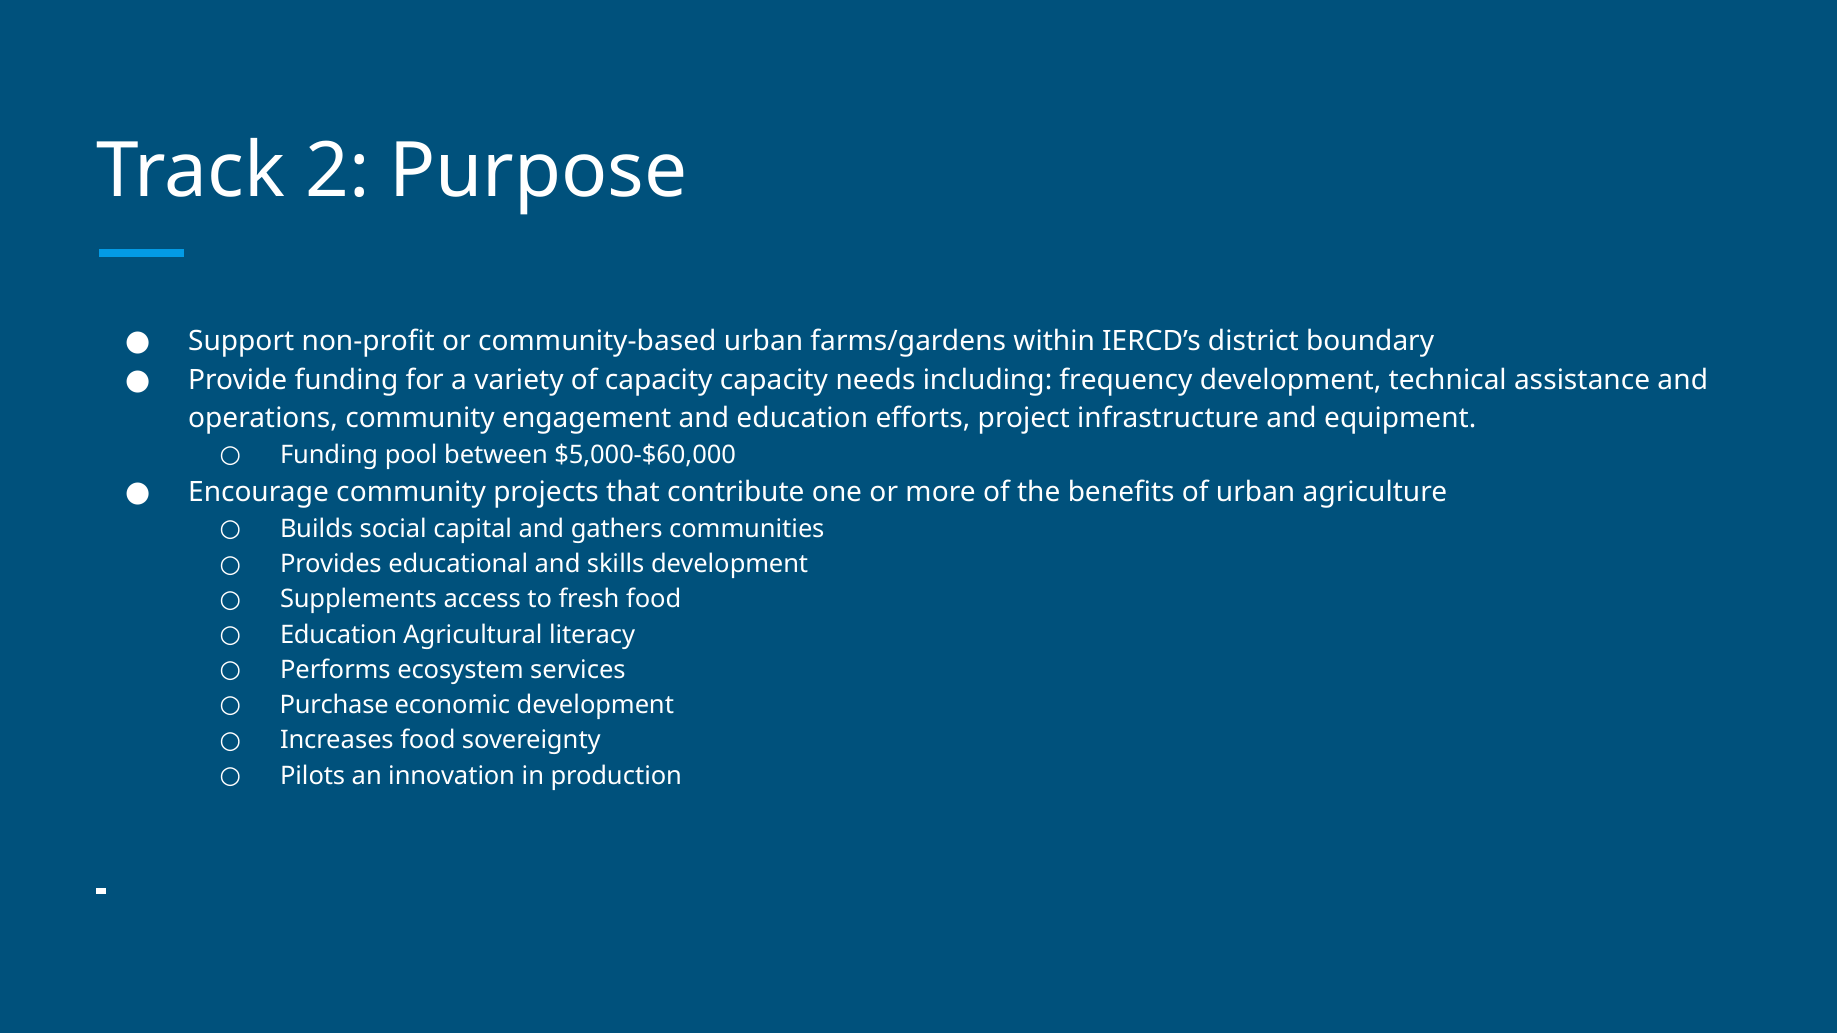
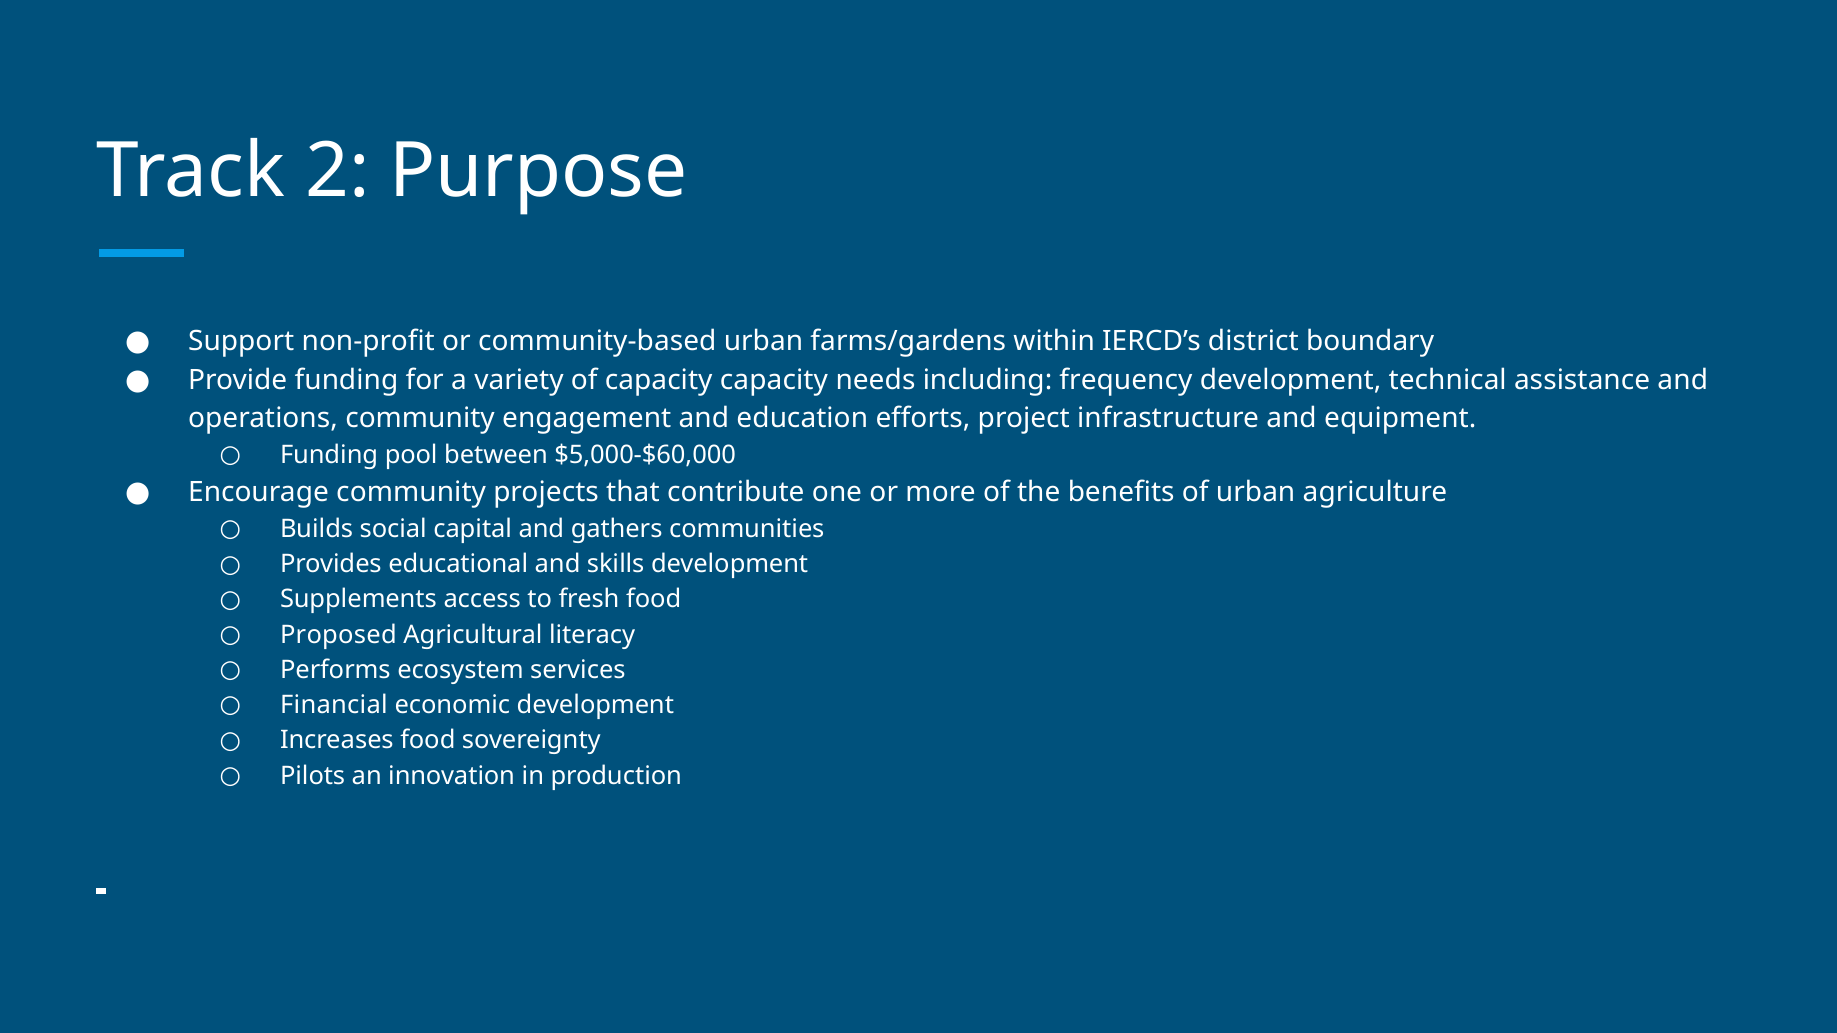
Education: Education -> Proposed (338, 635)
Purchase: Purchase -> Financial (334, 705)
